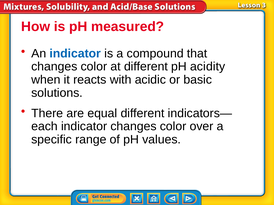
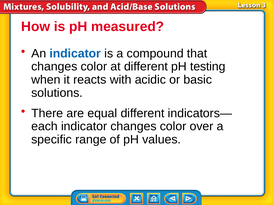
acidity: acidity -> testing (208, 67)
